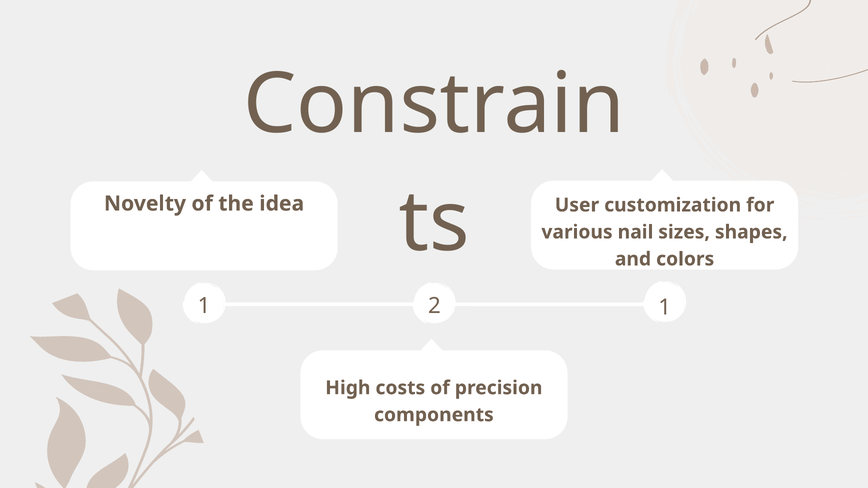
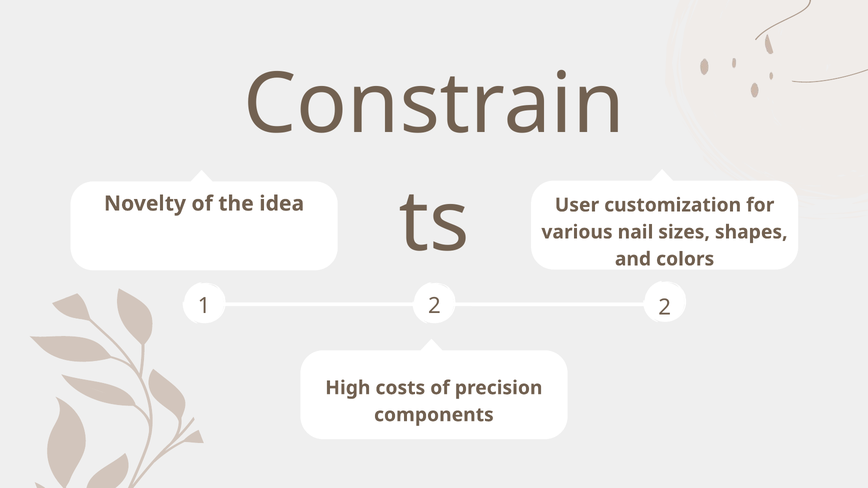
2 1: 1 -> 2 (665, 307)
